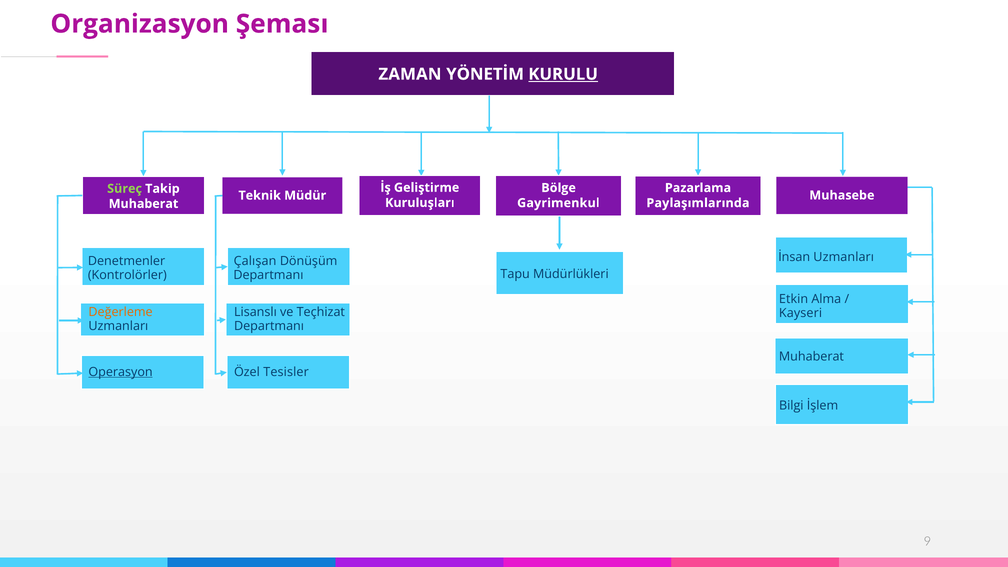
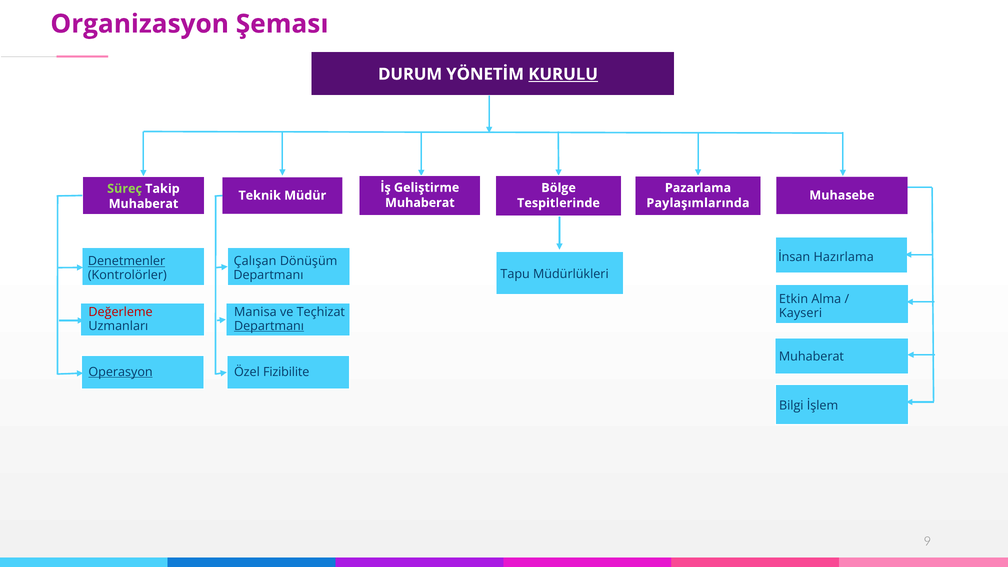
ZAMAN: ZAMAN -> DURUM (410, 74)
Kuruluşları: Kuruluşları -> Muhaberat (420, 203)
Gayrimenkul: Gayrimenkul -> Tespitlerinde (558, 203)
İnsan Uzmanları: Uzmanları -> Hazırlama (844, 257)
Denetmenler underline: none -> present (127, 261)
Değerleme colour: orange -> red (121, 312)
Lisanslı: Lisanslı -> Manisa (255, 312)
Departmanı underline: none -> present (269, 326)
Tesisler: Tesisler -> Fizibilite (286, 372)
